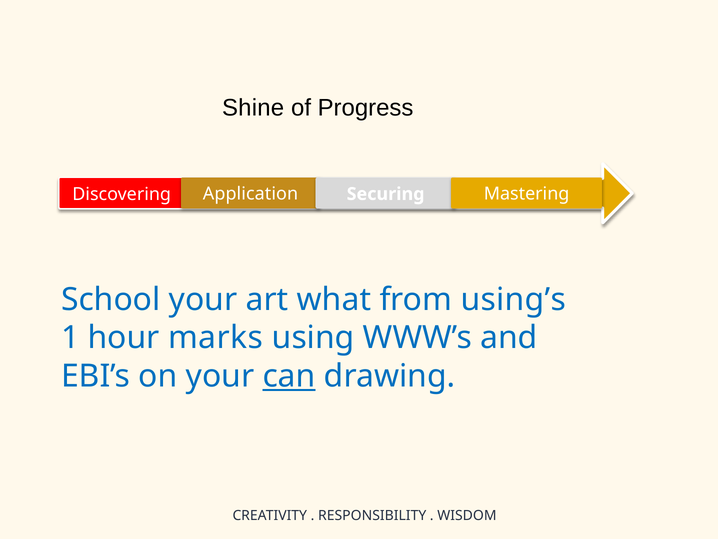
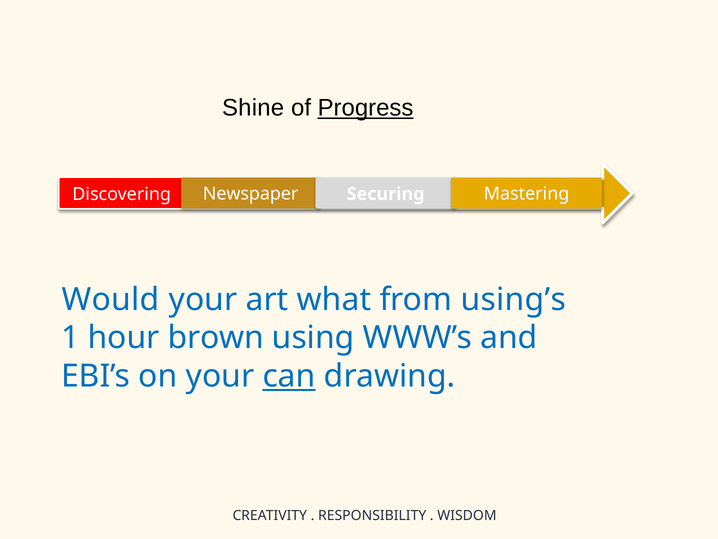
Progress underline: none -> present (366, 108)
Application: Application -> Newspaper (251, 194)
School: School -> Would (111, 299)
marks: marks -> brown (216, 338)
